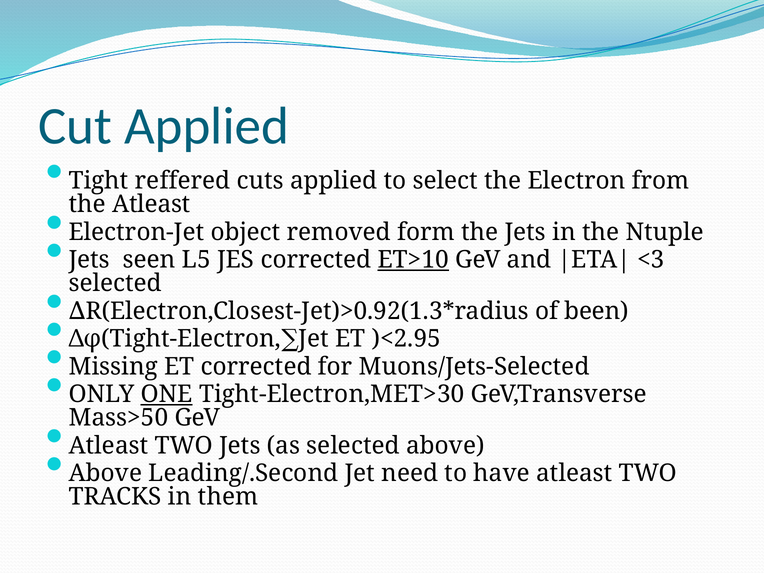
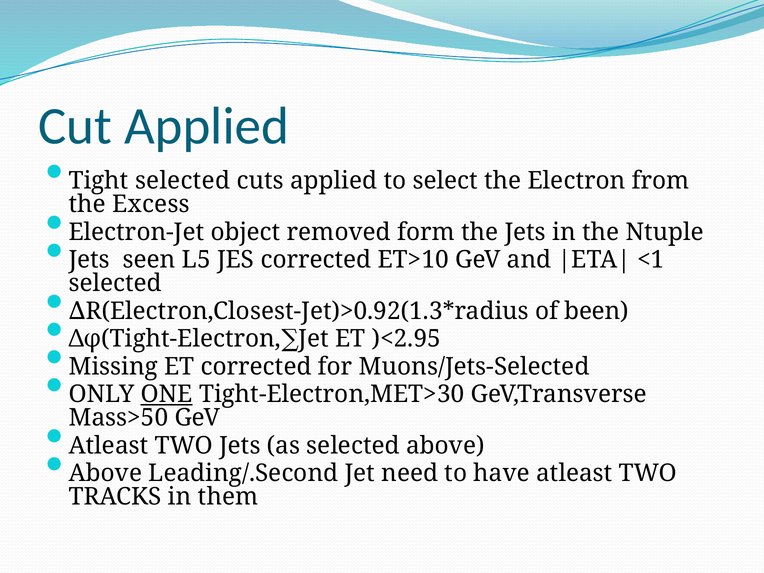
Tight reffered: reffered -> selected (183, 181)
the Atleast: Atleast -> Excess (151, 204)
ET>10 underline: present -> none (413, 260)
<3: <3 -> <1 (651, 260)
